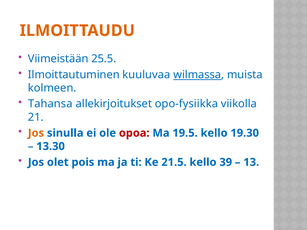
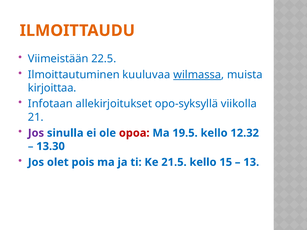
25.5: 25.5 -> 22.5 (104, 59)
kolmeen: kolmeen -> kirjoittaa (52, 88)
Tahansa: Tahansa -> Infotaan (50, 104)
opo-fysiikka: opo-fysiikka -> opo-syksyllä (187, 104)
Jos colour: orange -> purple (36, 133)
19.30: 19.30 -> 12.32 (245, 133)
39: 39 -> 15 (226, 162)
